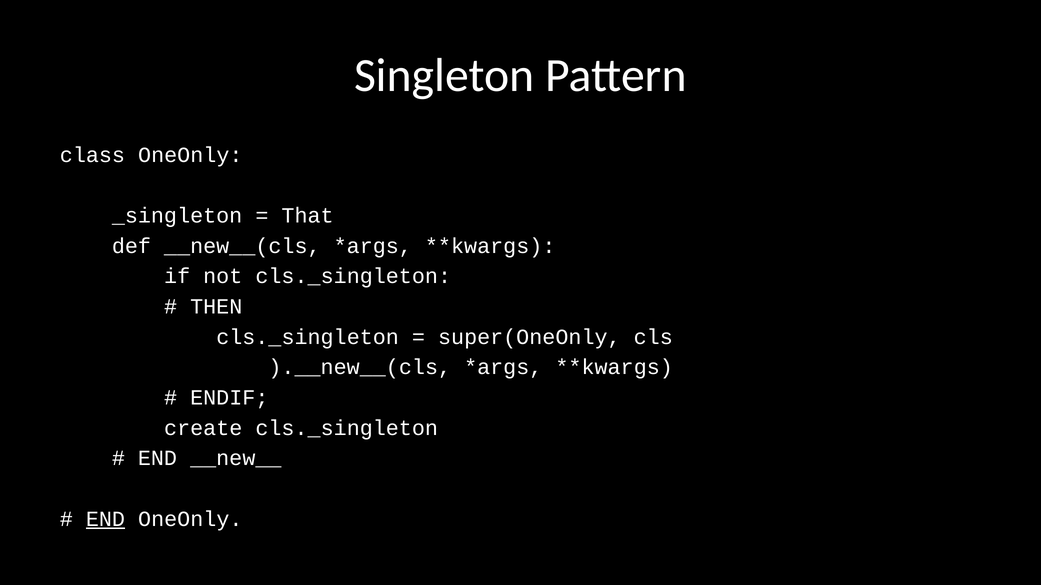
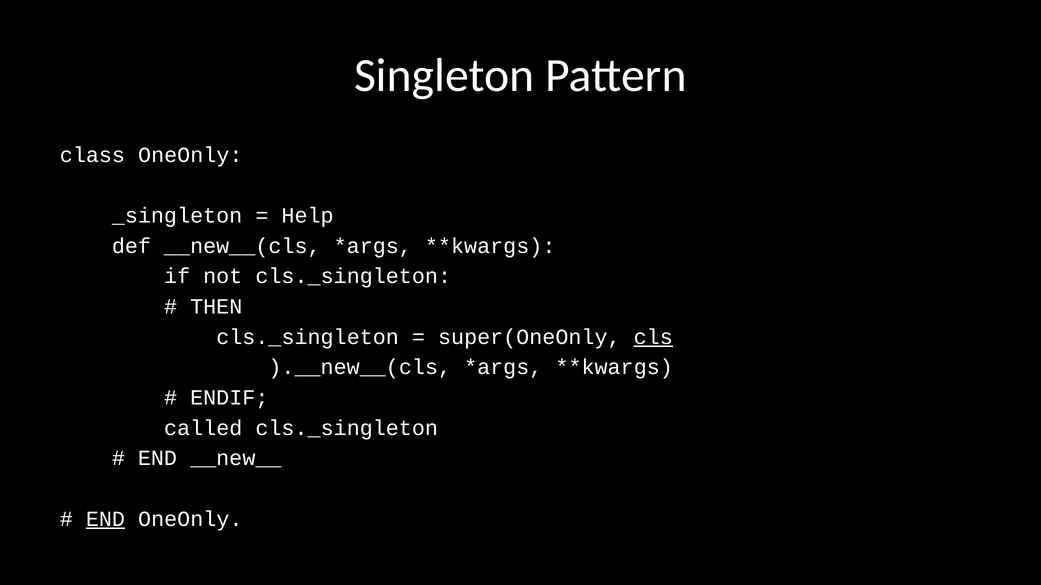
That: That -> Help (308, 216)
cls underline: none -> present (653, 337)
create: create -> called (203, 428)
